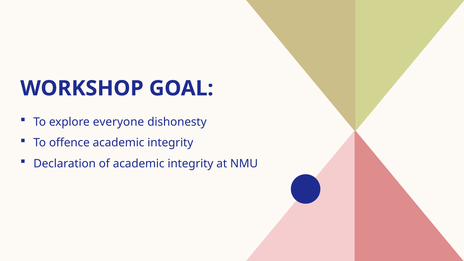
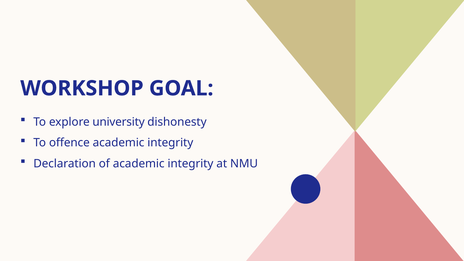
everyone: everyone -> university (119, 122)
